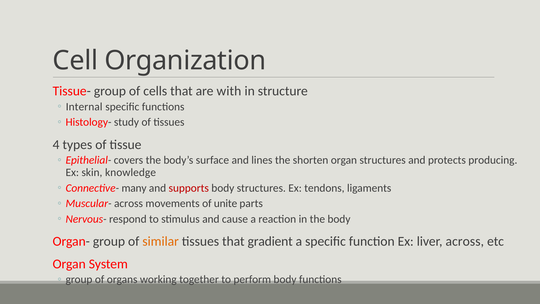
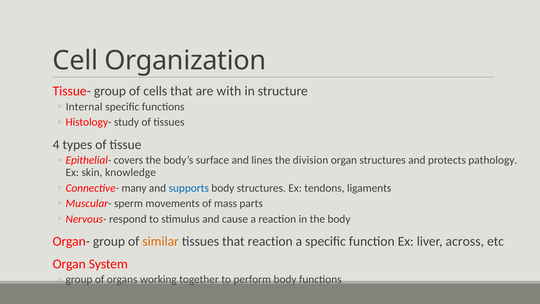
shorten: shorten -> division (311, 160)
producing: producing -> pathology (493, 160)
supports colour: red -> blue (189, 188)
Muscular- across: across -> sperm (129, 203)
unite: unite -> mass (226, 203)
that gradient: gradient -> reaction (270, 241)
